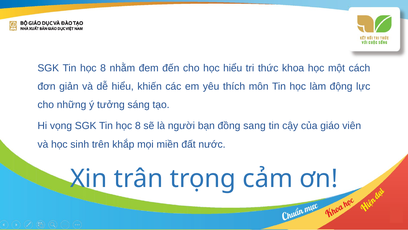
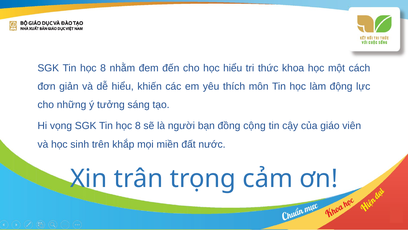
sang: sang -> cộng (254, 126)
